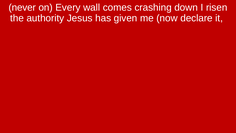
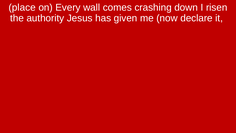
never: never -> place (22, 7)
